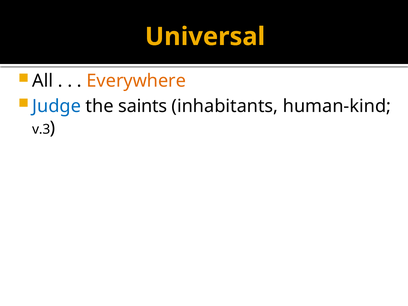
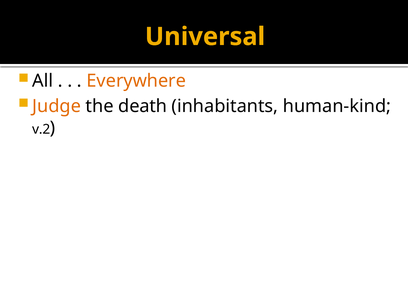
Judge colour: blue -> orange (57, 106)
saints: saints -> death (143, 106)
v.3: v.3 -> v.2 (41, 129)
